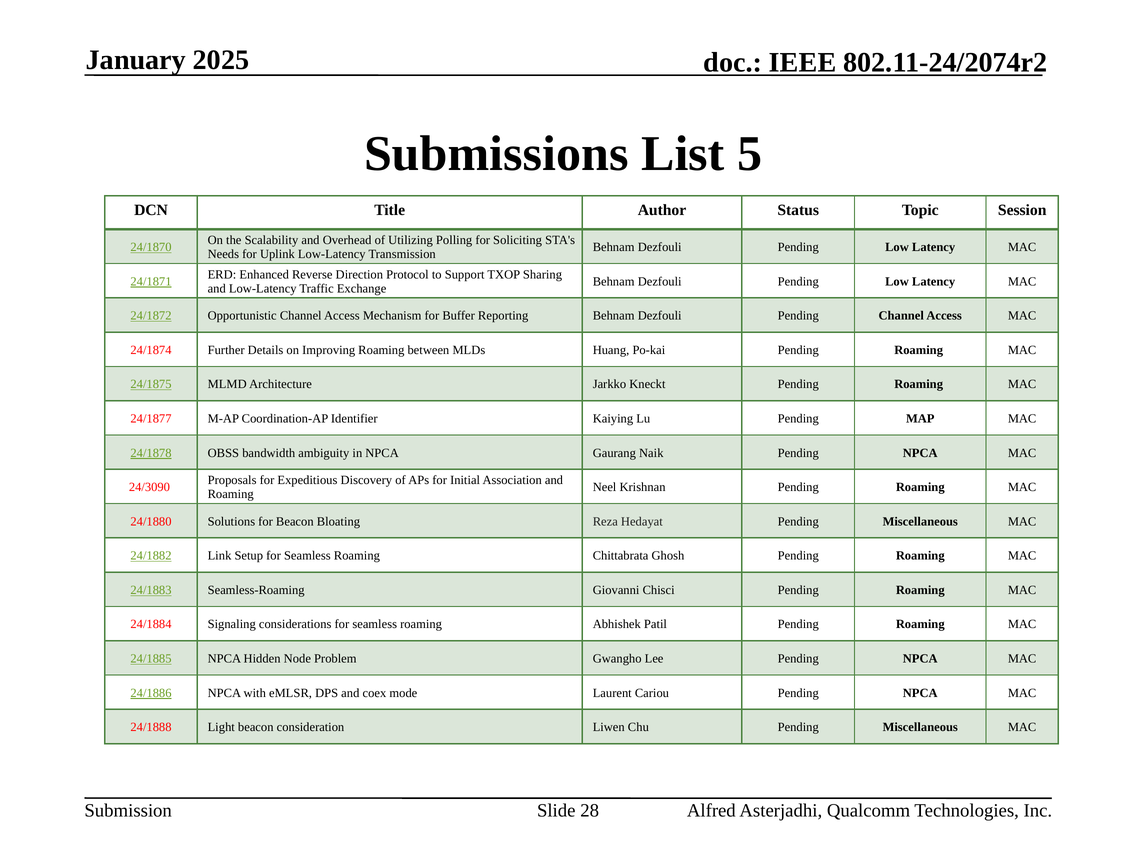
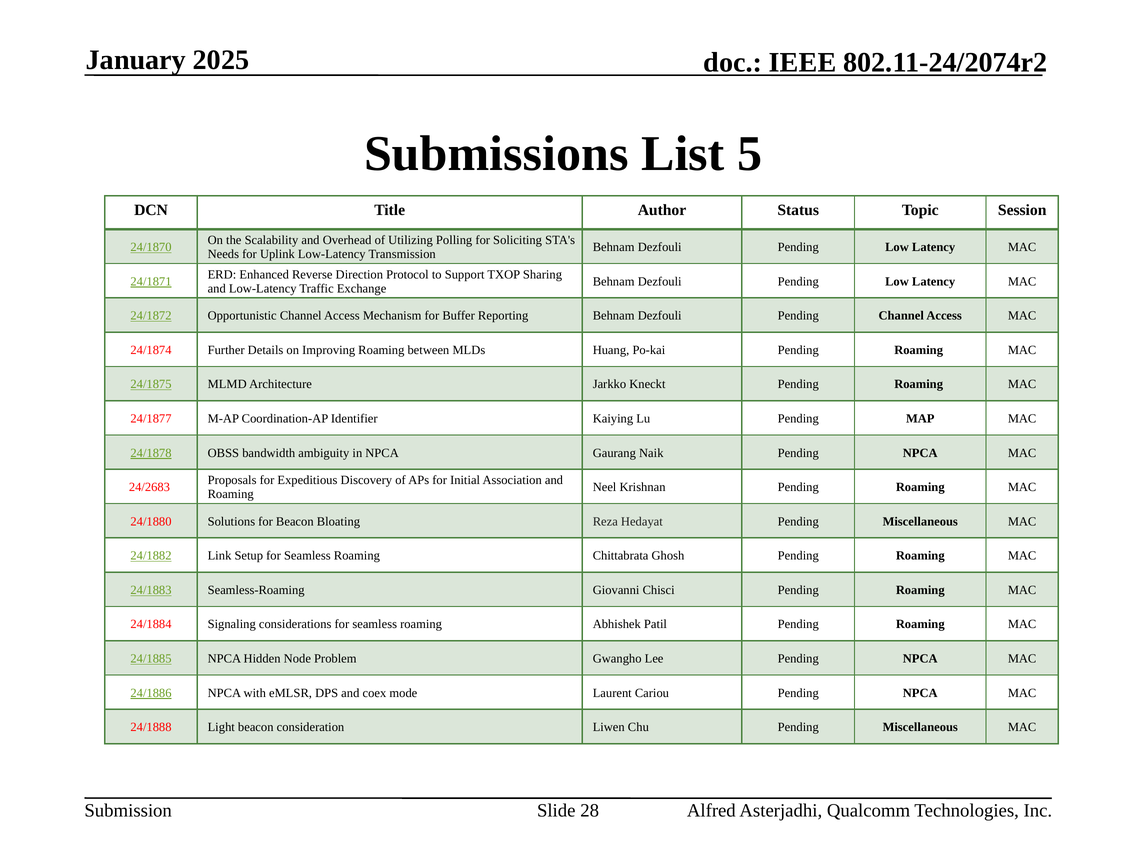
24/3090: 24/3090 -> 24/2683 (149, 487)
